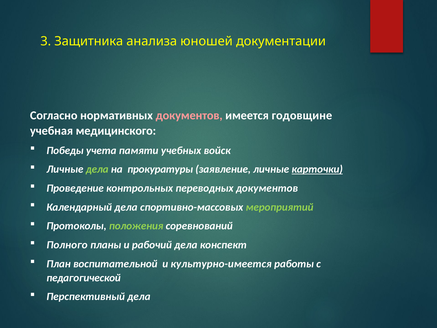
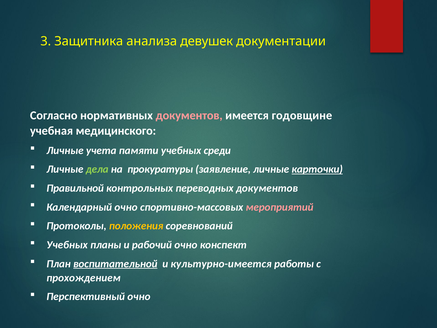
юношей: юношей -> девушек (207, 41)
Победы: Победы -> Личные (65, 150)
войск: войск -> среди (217, 150)
Проведение: Проведение -> Правильной (75, 188)
Календарный дела: дела -> очно (126, 207)
мероприятий colour: light green -> pink (280, 207)
положения colour: light green -> yellow (136, 226)
Полного: Полного -> Учебных (67, 245)
рабочий дела: дела -> очно (186, 245)
воспитательной underline: none -> present (115, 264)
педагогической: педагогической -> прохождением (84, 278)
Перспективный дела: дела -> очно (139, 296)
